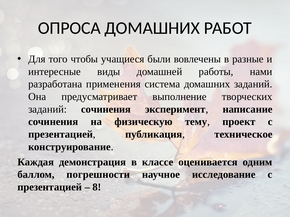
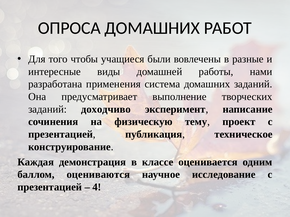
заданий сочинения: сочинения -> доходчиво (106, 109)
погрешности: погрешности -> оцениваются (98, 175)
8: 8 -> 4 (97, 187)
